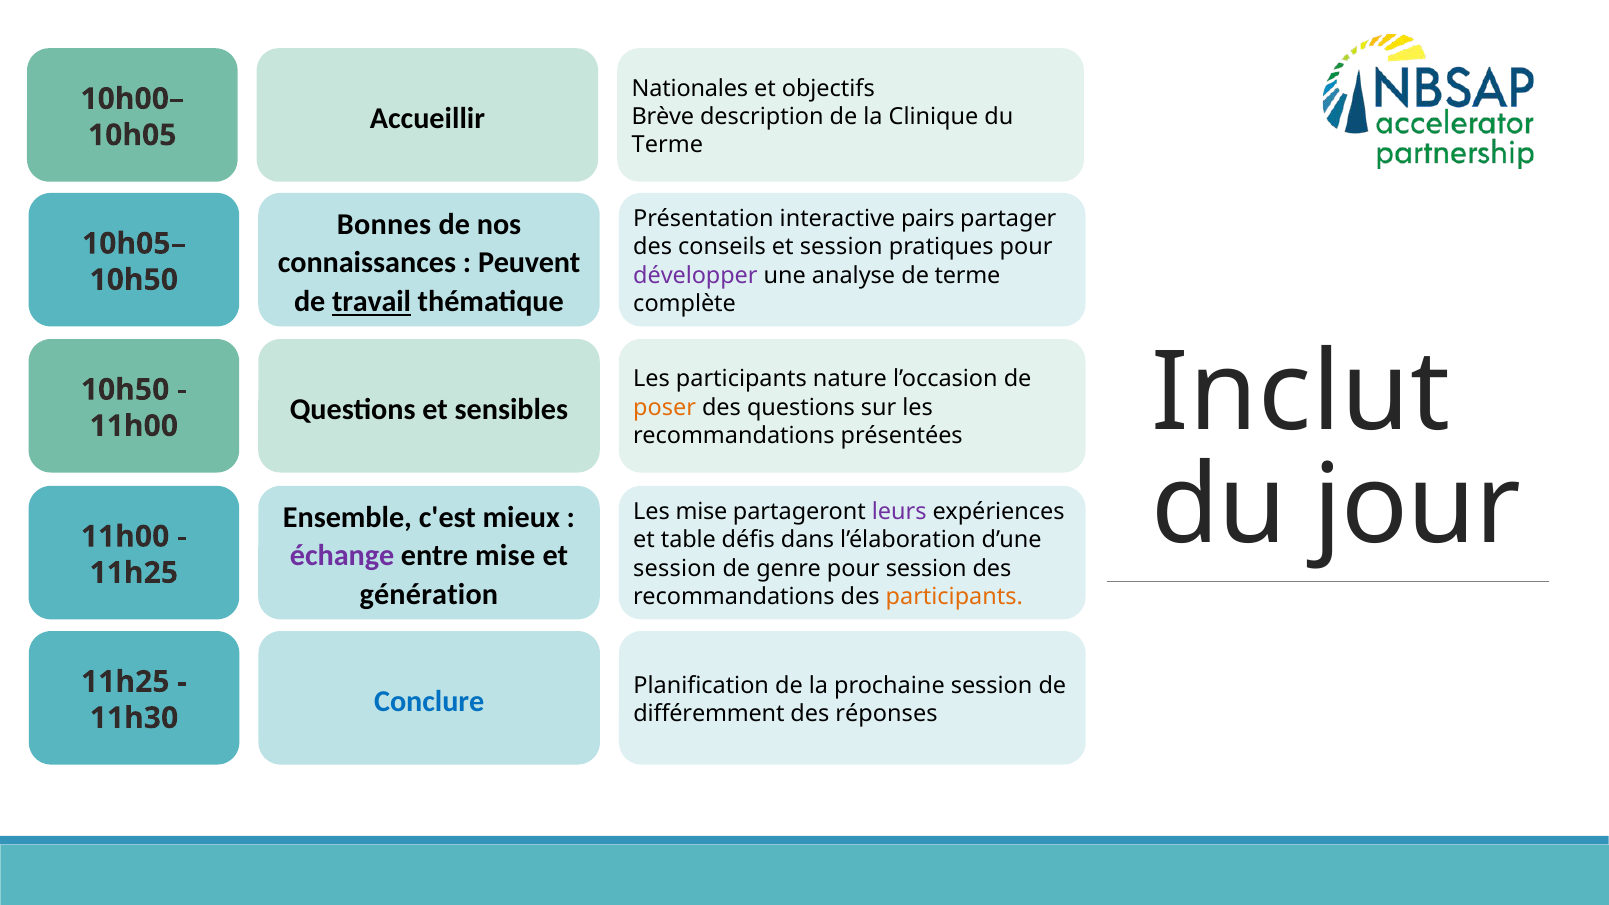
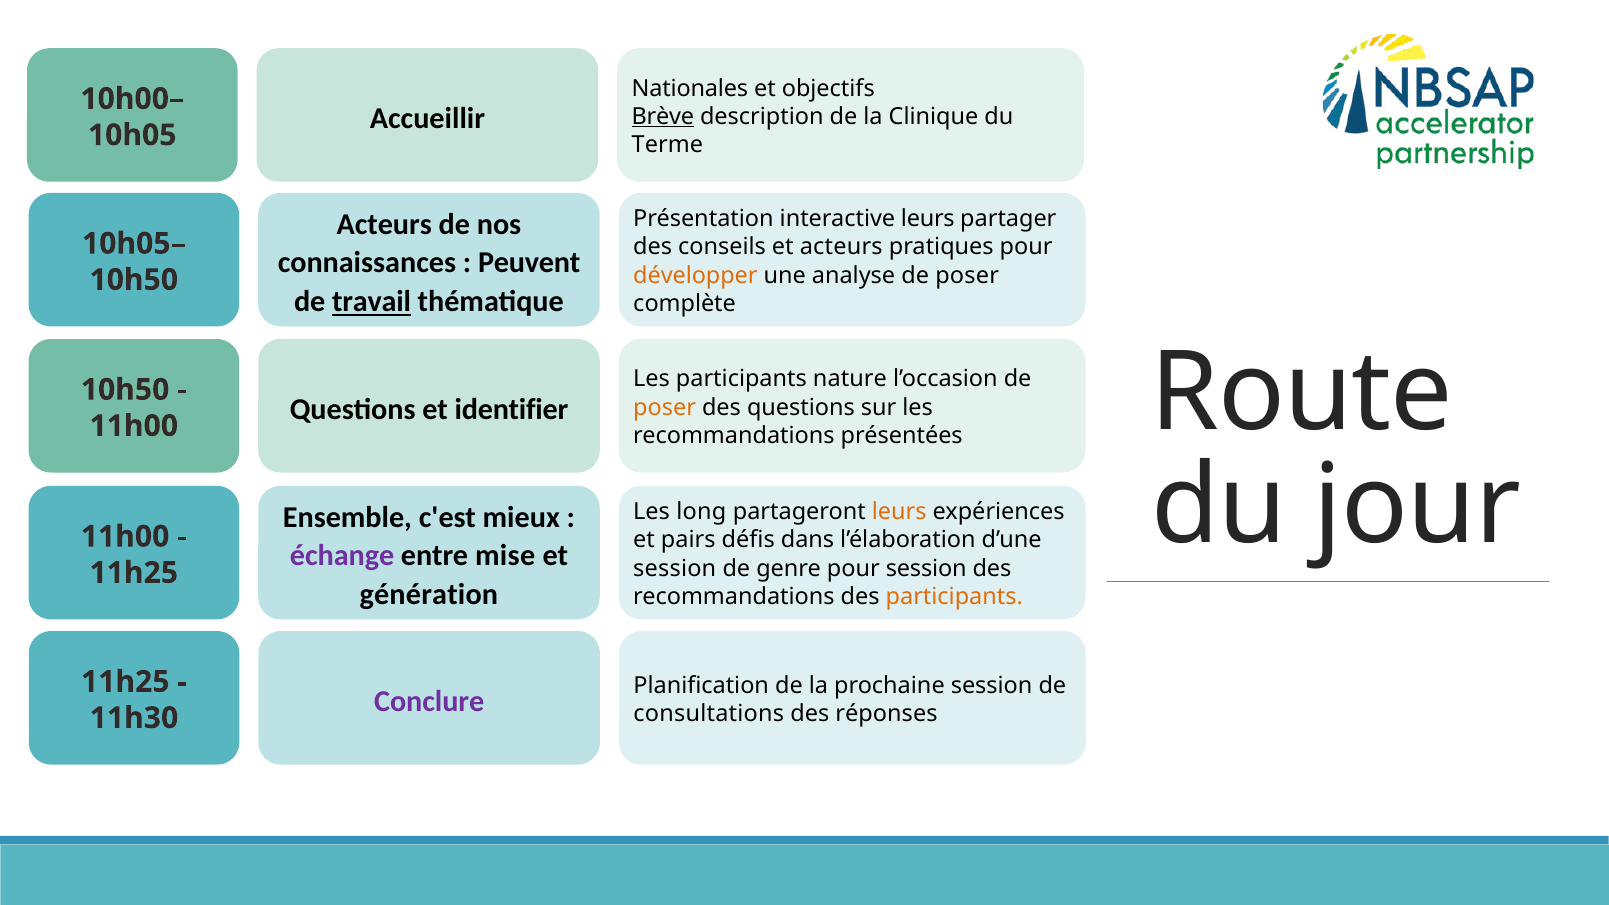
Brève underline: none -> present (663, 117)
Bonnes: Bonnes -> Acteurs (384, 224)
interactive pairs: pairs -> leurs (928, 219)
et session: session -> acteurs (841, 247)
développer colour: purple -> orange (695, 275)
analyse de terme: terme -> poser (967, 275)
Inclut: Inclut -> Route (1302, 393)
sensibles: sensibles -> identifier (511, 409)
Les mise: mise -> long (701, 512)
leurs colour: purple -> orange (899, 512)
table: table -> pairs (688, 540)
Conclure colour: blue -> purple (429, 701)
différemment: différemment -> consultations (709, 714)
